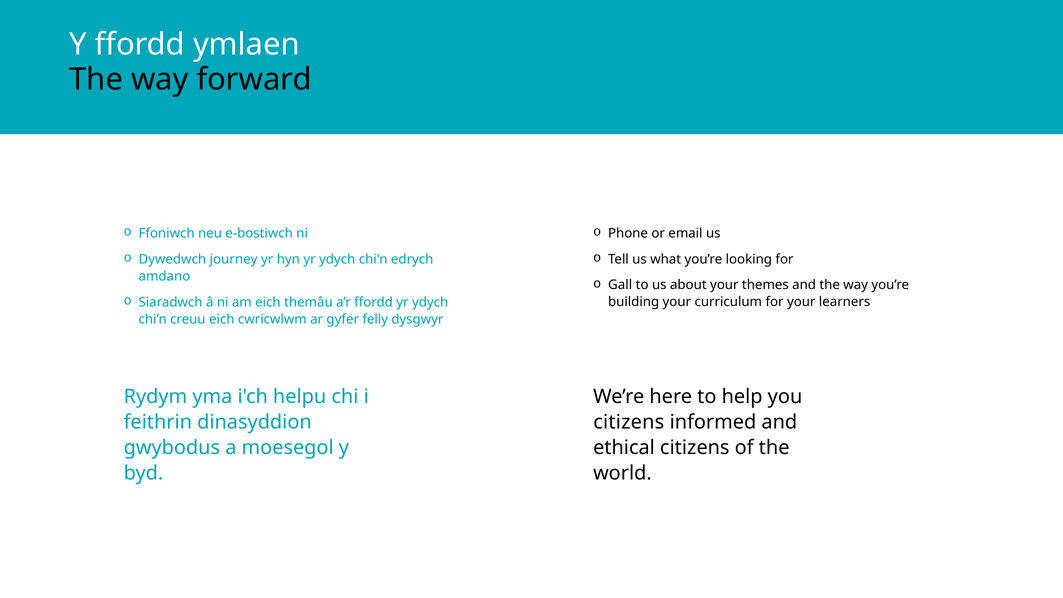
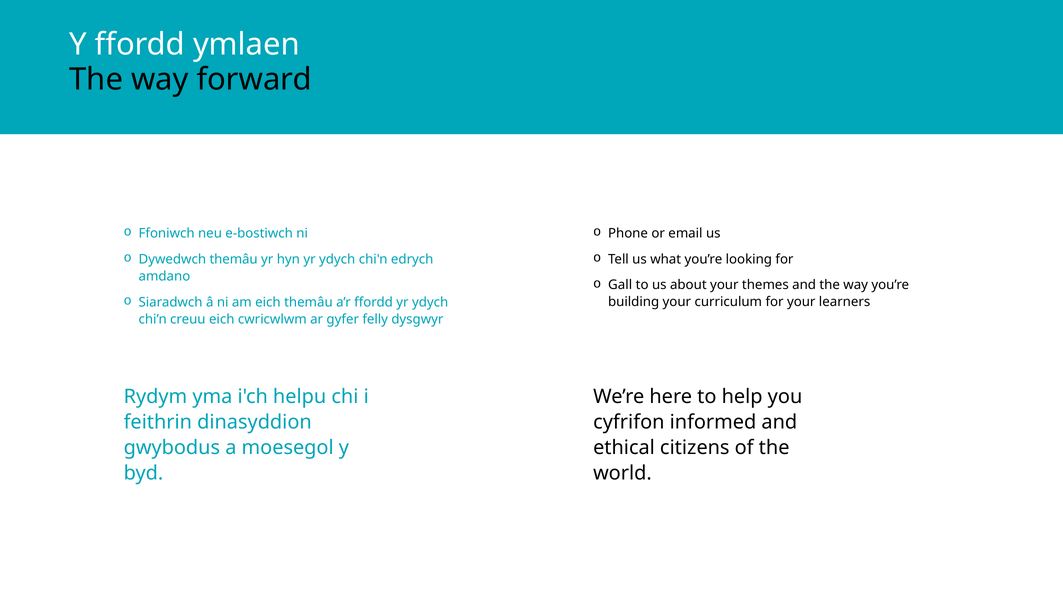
Dywedwch journey: journey -> themâu (234, 259)
citizens: citizens -> cyfrifon (629, 422)
